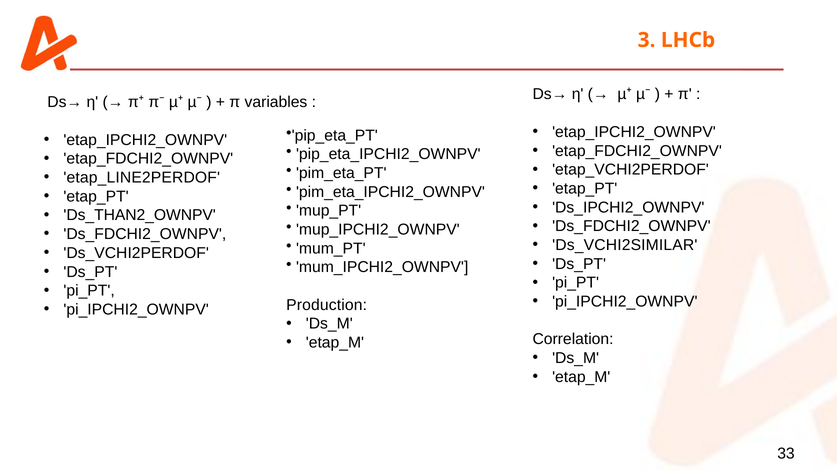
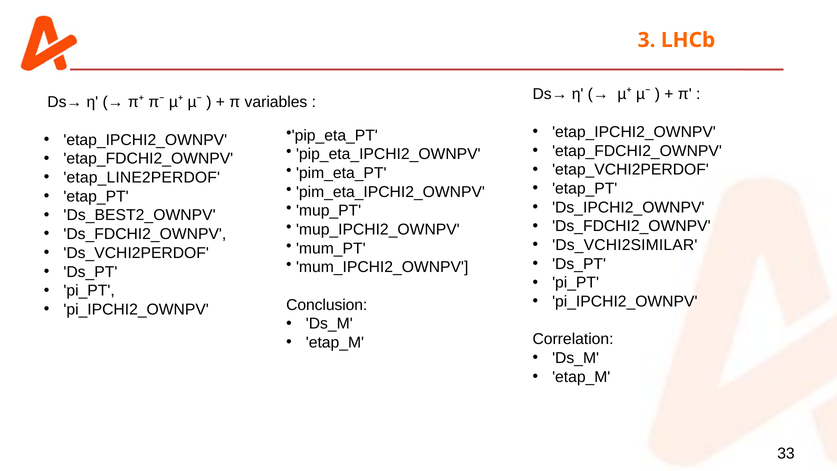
Ds_THAN2_OWNPV: Ds_THAN2_OWNPV -> Ds_BEST2_OWNPV (140, 215)
Production: Production -> Conclusion (327, 305)
